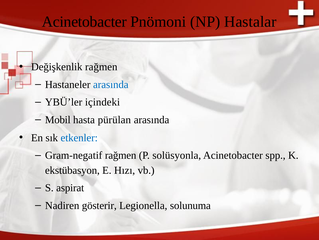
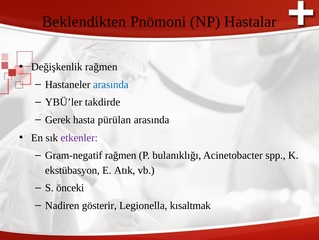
Acinetobacter: Acinetobacter -> Beklendikten (84, 22)
içindeki: içindeki -> takdirde (103, 102)
Mobil: Mobil -> Gerek (58, 119)
etkenler colour: blue -> purple (79, 137)
solüsyonla: solüsyonla -> bulanıklığı (177, 155)
Hızı: Hızı -> Atık (125, 170)
aspirat: aspirat -> önceki (70, 187)
solunuma: solunuma -> kısaltmak (190, 205)
